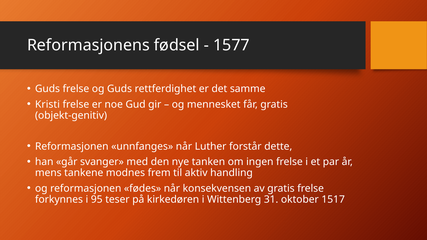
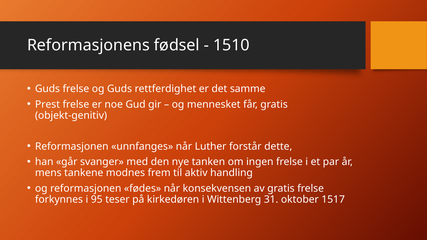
1577: 1577 -> 1510 (231, 45)
Kristi: Kristi -> Prest (47, 104)
